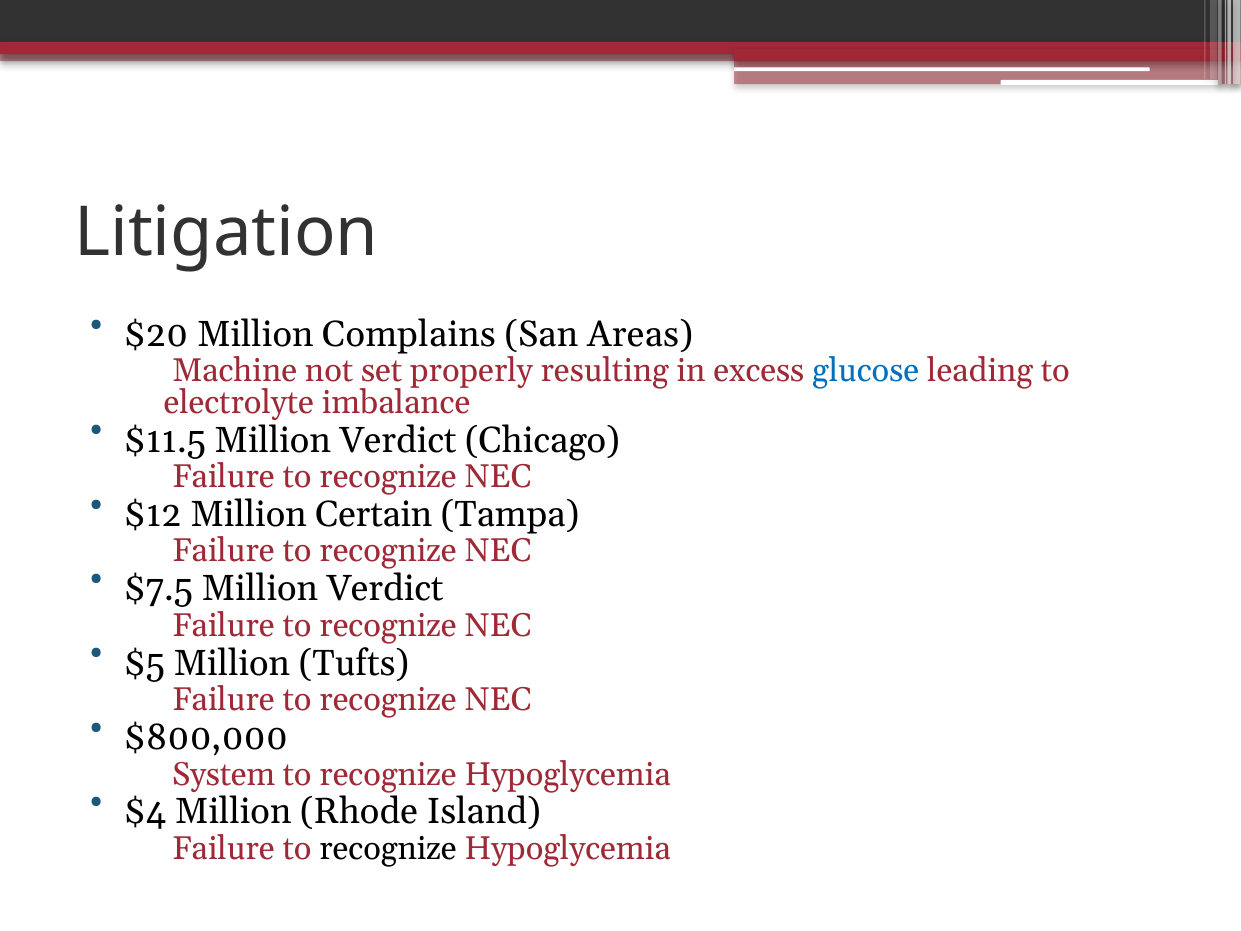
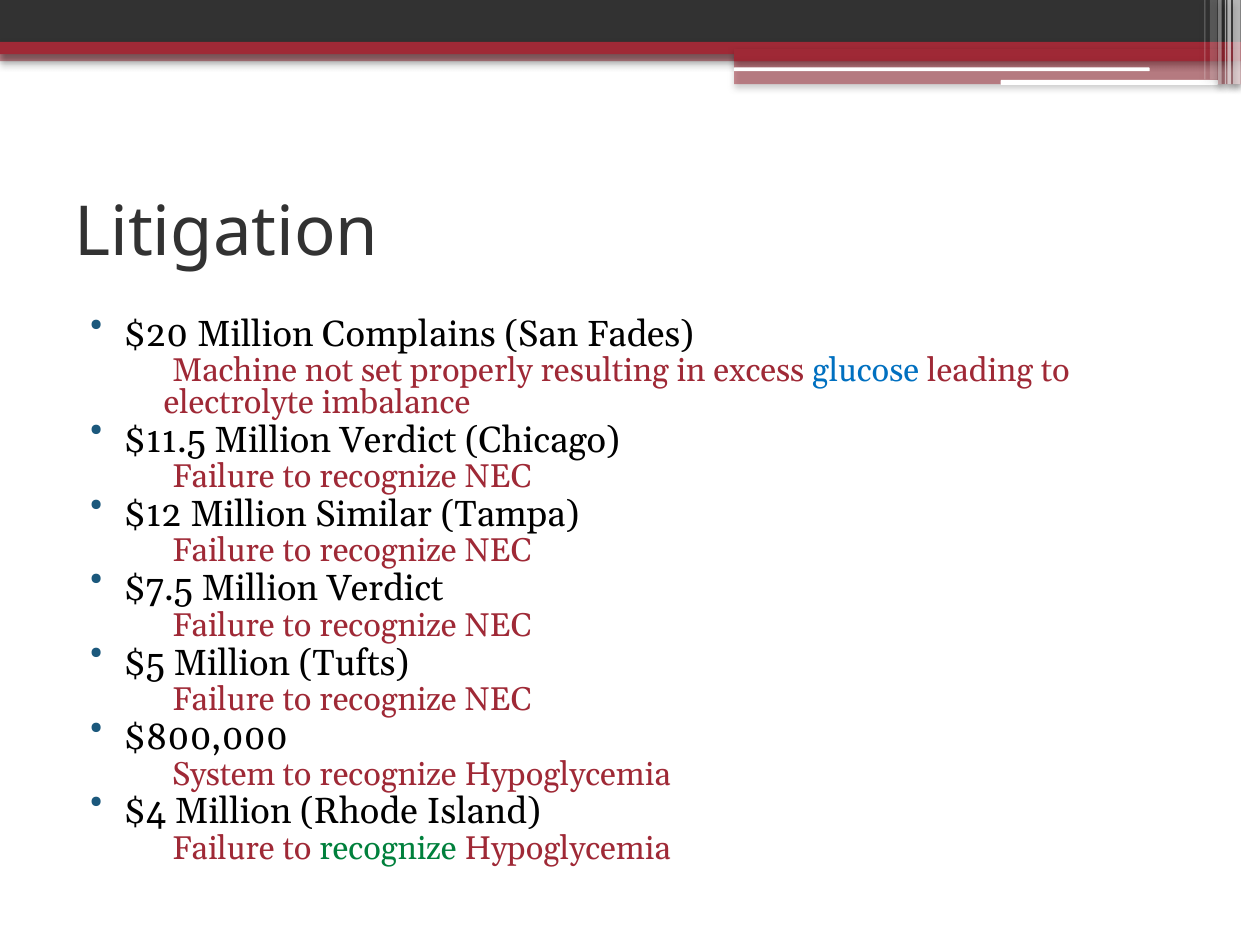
Areas: Areas -> Fades (640, 334)
Certain: Certain -> Similar (374, 514)
recognize colour: black -> green (388, 848)
